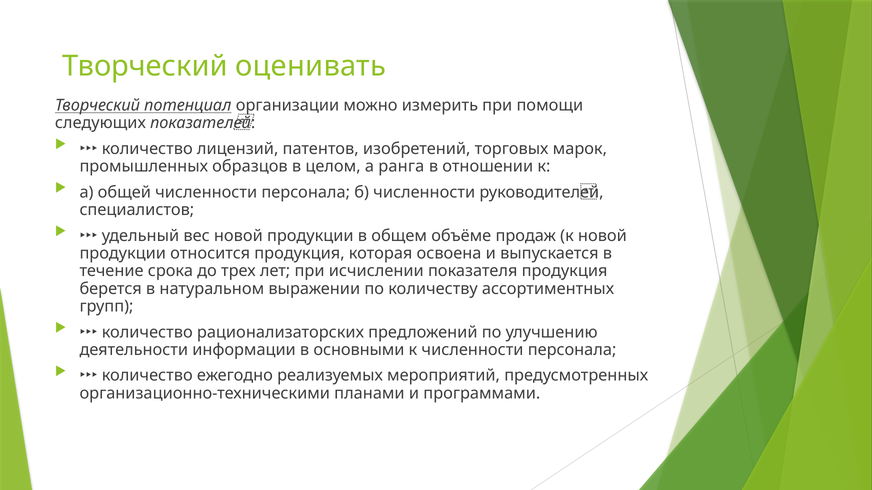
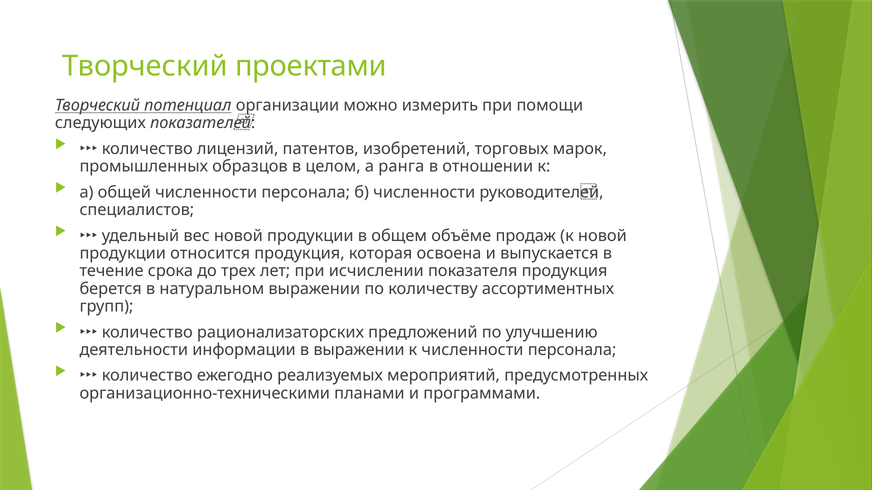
оценивать: оценивать -> проектами (311, 66)
в основными: основными -> выражении (359, 350)
